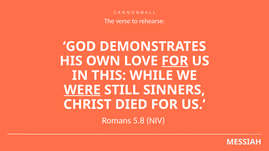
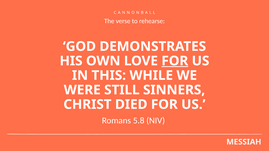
WERE underline: present -> none (82, 90)
